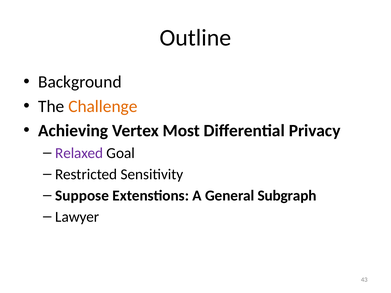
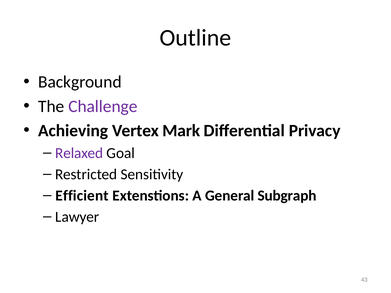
Challenge colour: orange -> purple (103, 106)
Most: Most -> Mark (181, 131)
Suppose: Suppose -> Efficient (82, 196)
